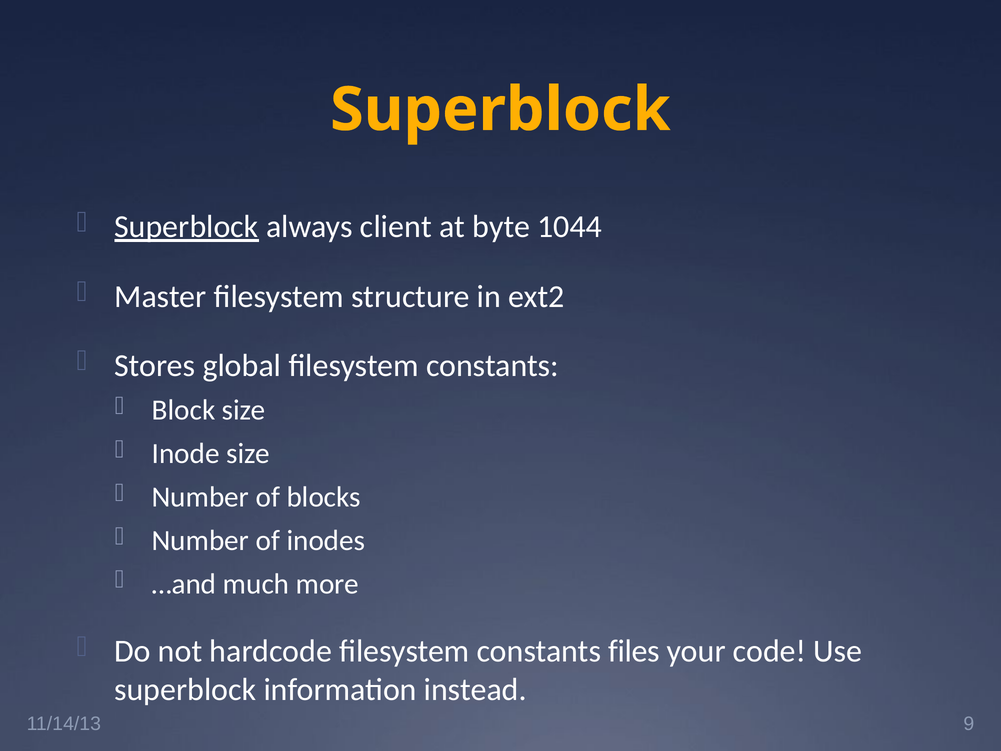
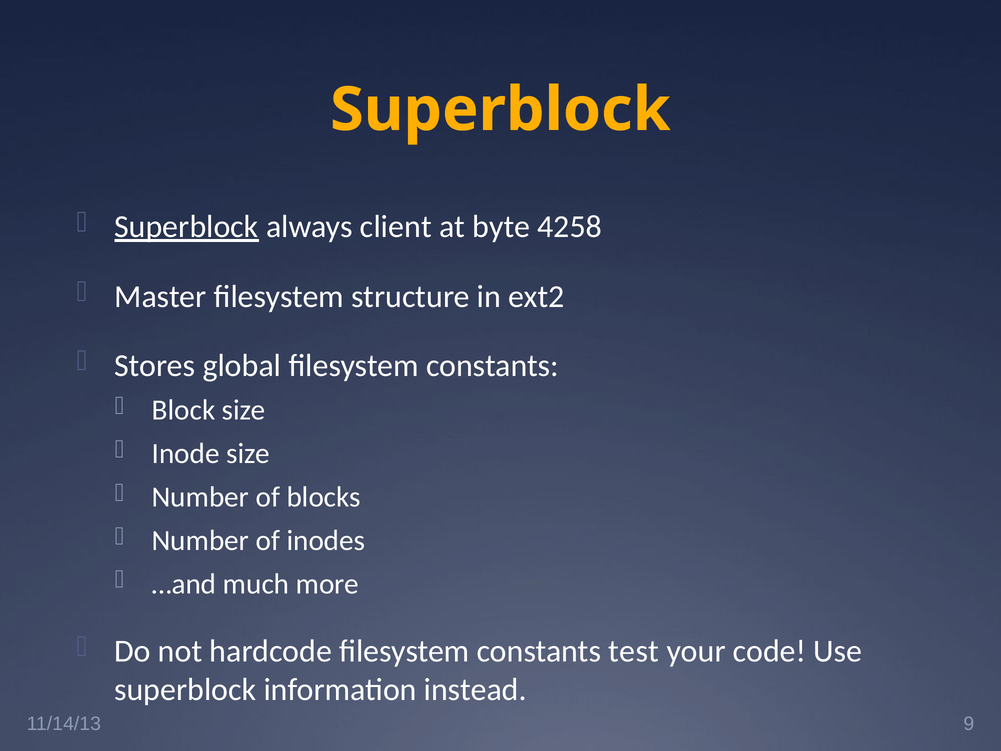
1044: 1044 -> 4258 (570, 227)
files: files -> test (634, 651)
